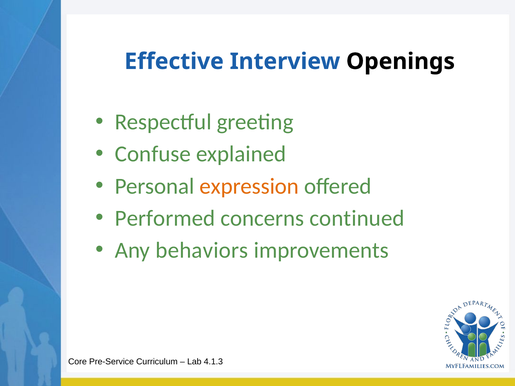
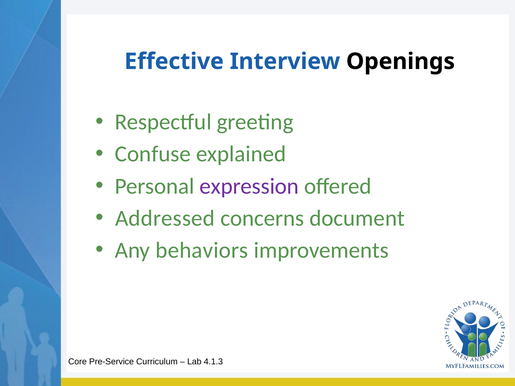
expression colour: orange -> purple (249, 186)
Performed: Performed -> Addressed (165, 218)
continued: continued -> document (357, 218)
